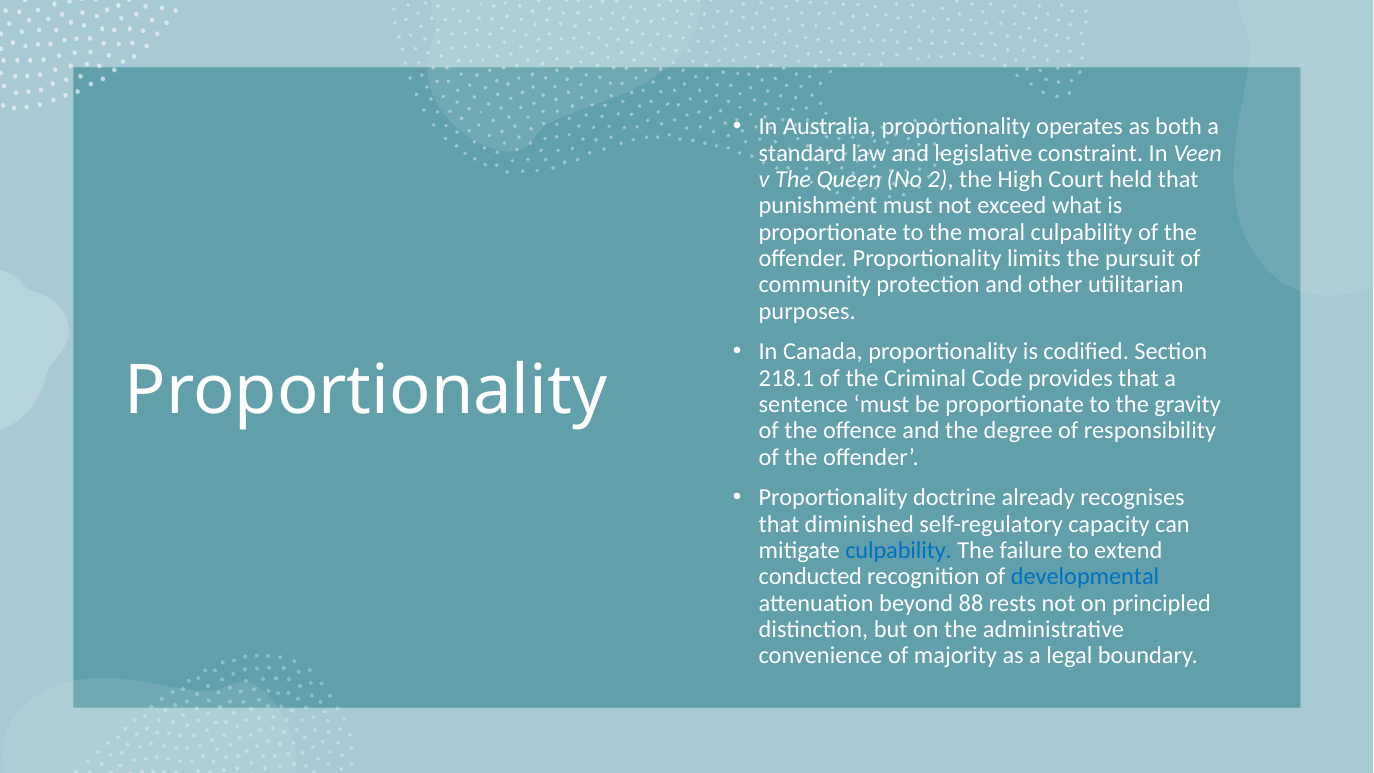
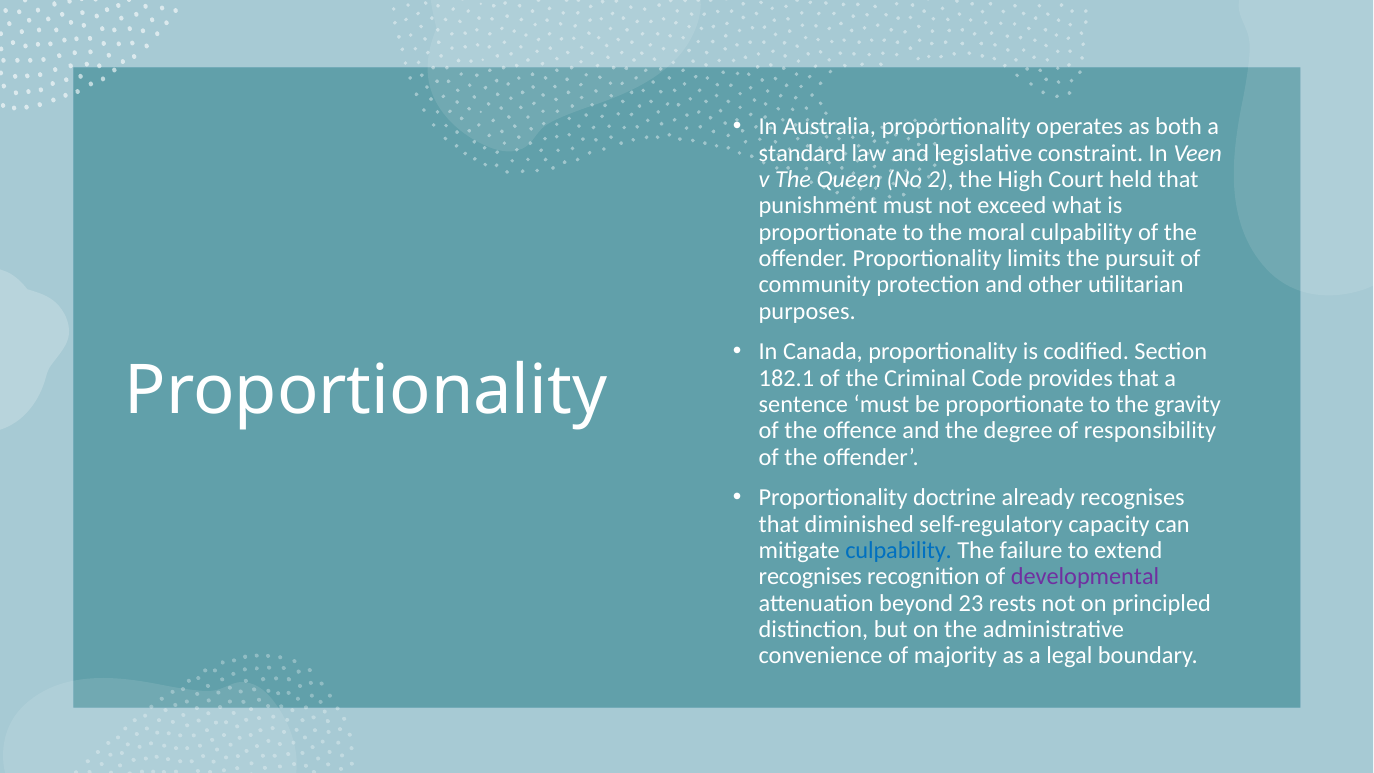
218.1: 218.1 -> 182.1 (786, 378)
conducted: conducted -> recognises (810, 577)
developmental colour: blue -> purple (1085, 577)
88: 88 -> 23 (971, 603)
